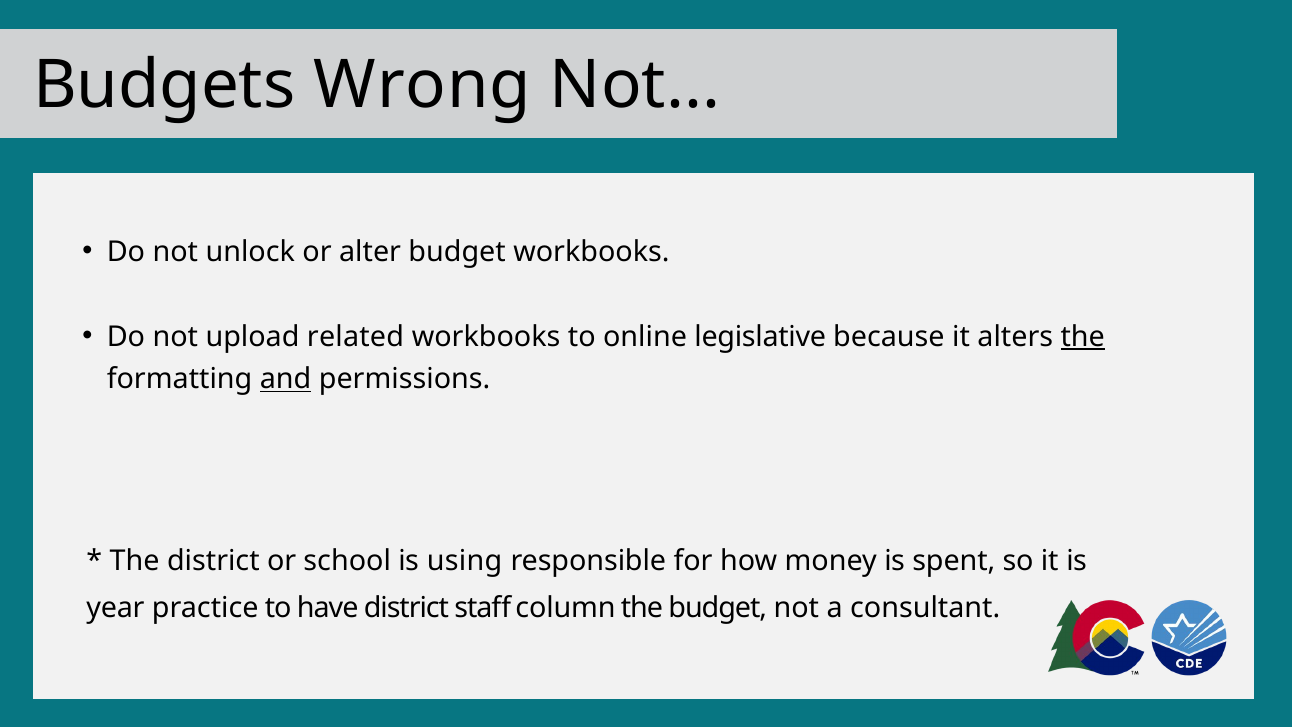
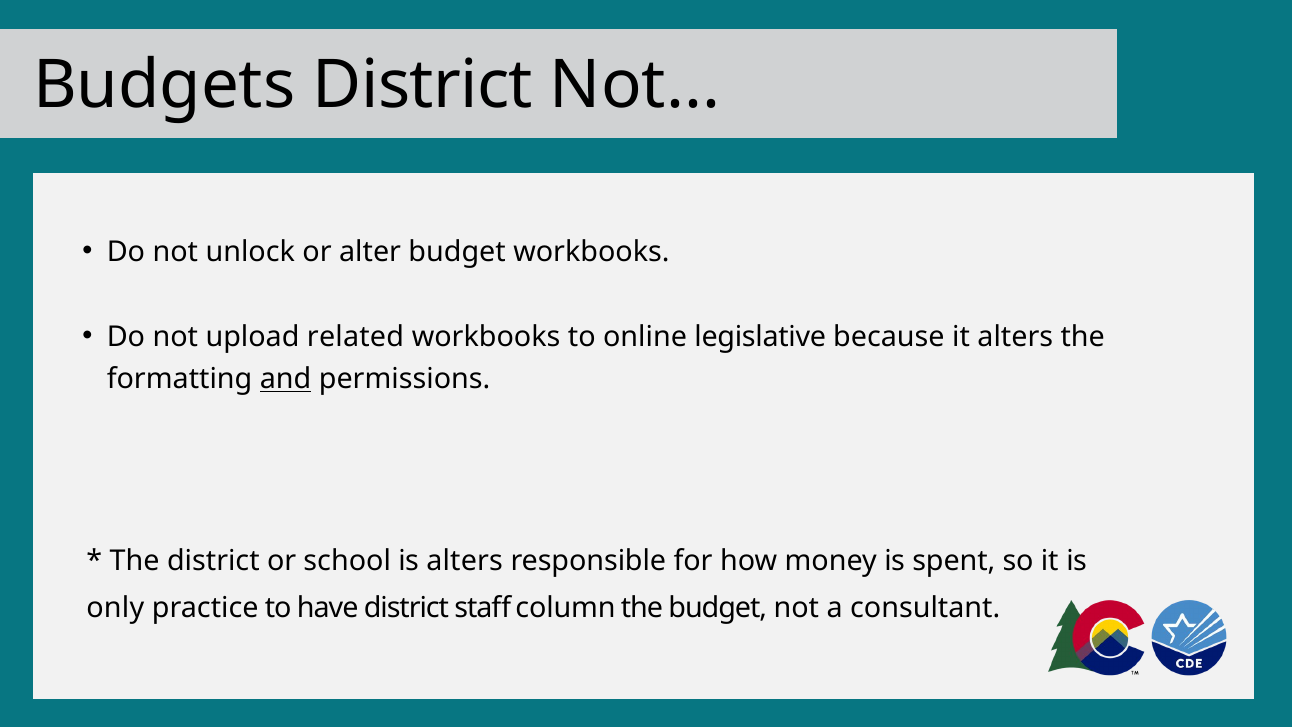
Budgets Wrong: Wrong -> District (423, 85)
the underline: present -> none (1083, 337)
is using: using -> alters (465, 561)
year: year -> only (115, 608)
